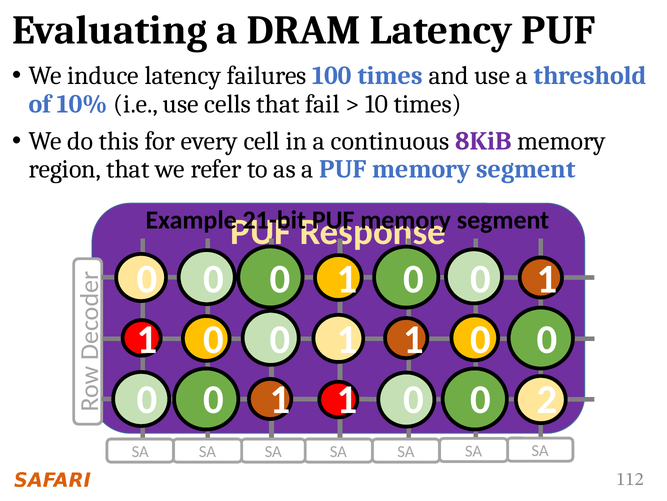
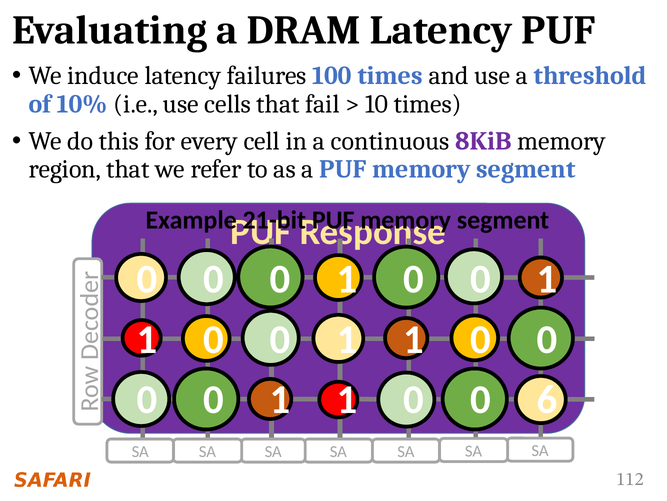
2: 2 -> 6 (547, 399)
